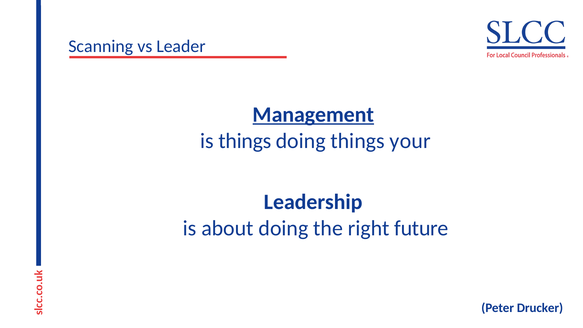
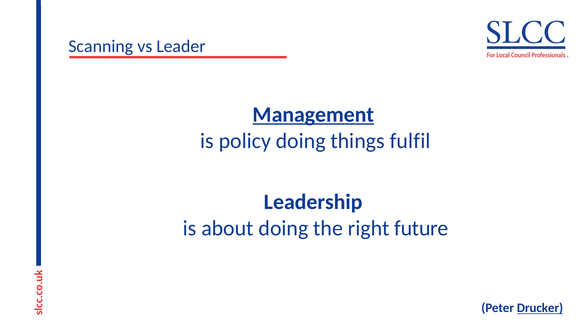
is things: things -> policy (245, 141)
your: your -> fulfil (410, 141)
Drucker underline: none -> present (540, 308)
